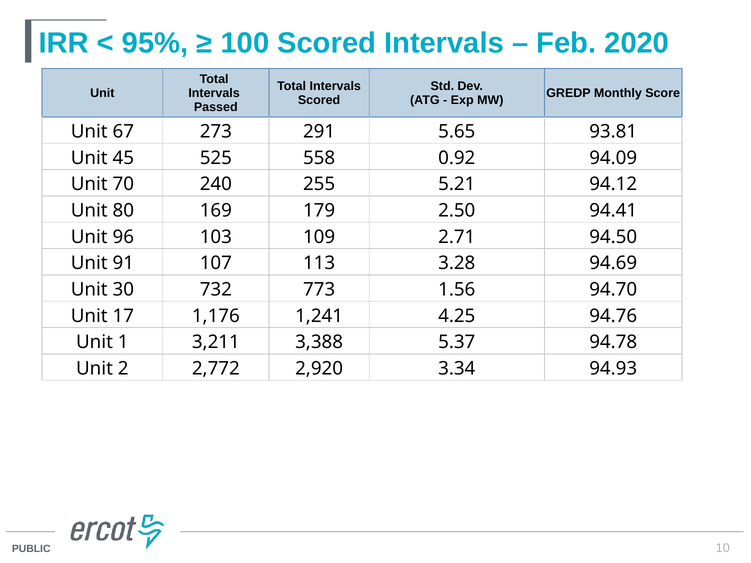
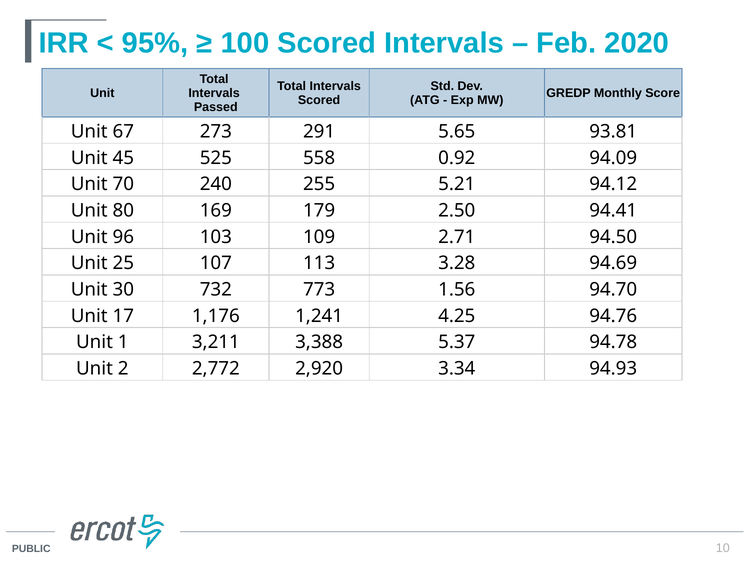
91: 91 -> 25 (123, 263)
